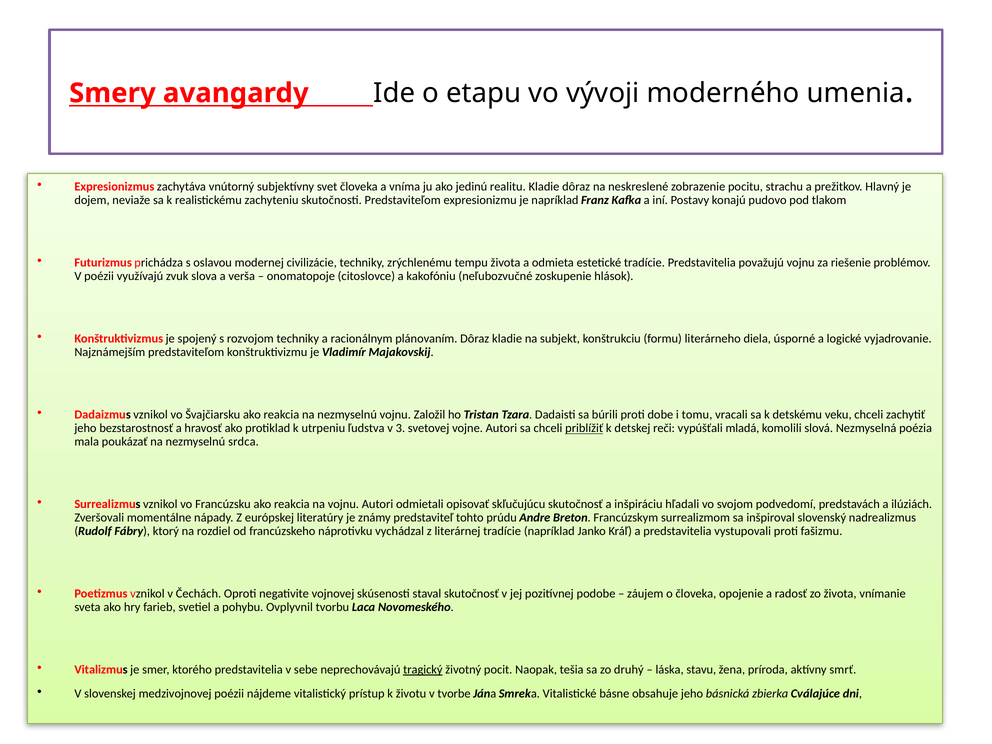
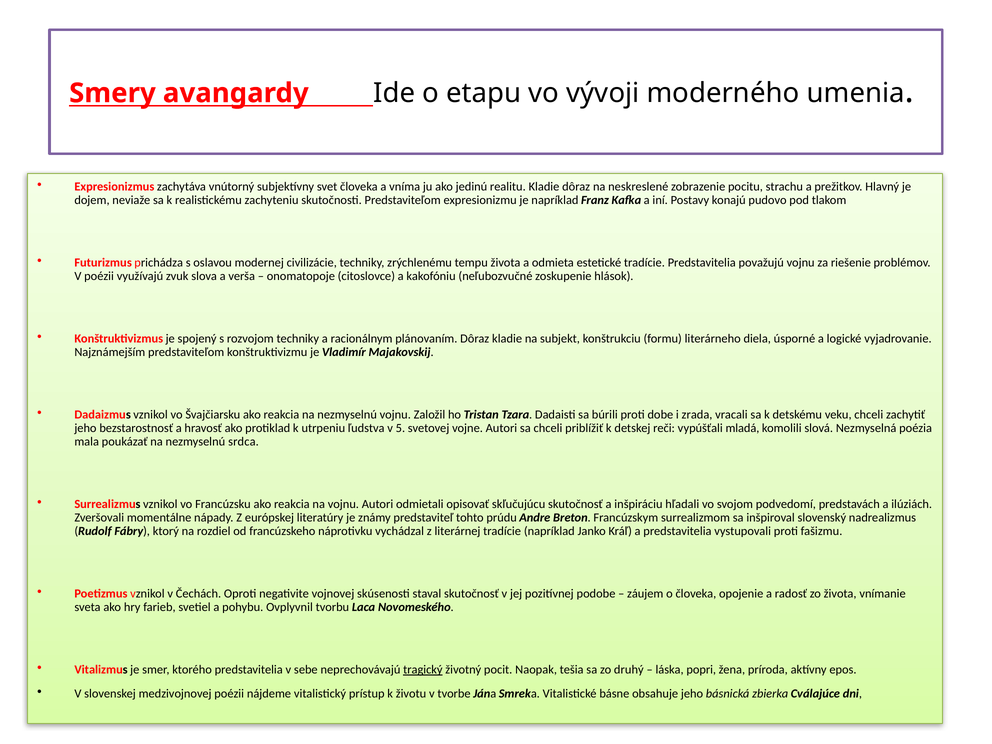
tomu: tomu -> zrada (697, 415)
3: 3 -> 5 (400, 428)
priblížiť underline: present -> none (584, 428)
stavu: stavu -> popri (701, 670)
smrť: smrť -> epos (843, 670)
